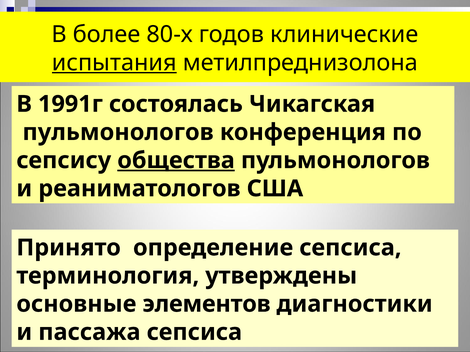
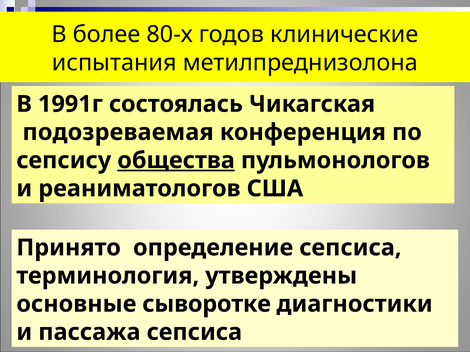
испытания underline: present -> none (114, 63)
пульмонологов: пульмонологов -> подозреваемая (118, 132)
элементов: элементов -> сыворотке (207, 304)
